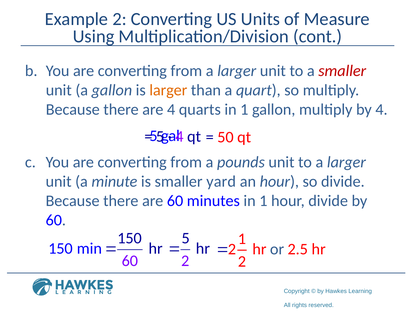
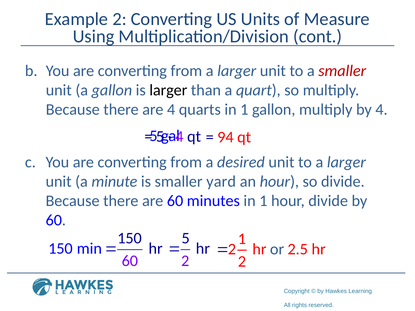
larger colour: orange -> black (168, 90)
50: 50 -> 94 (225, 137)
pounds: pounds -> desired (241, 162)
